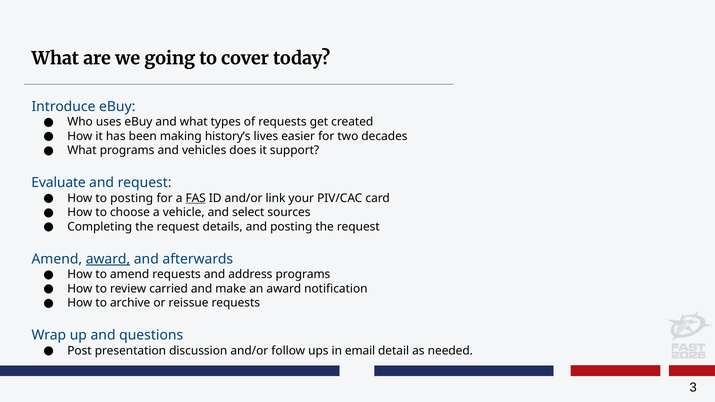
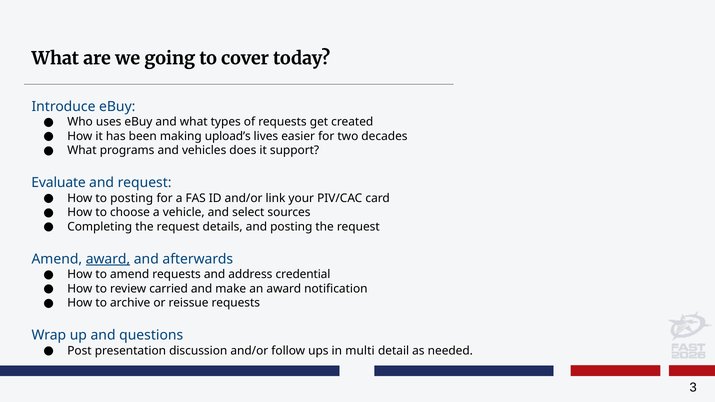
history’s: history’s -> upload’s (228, 136)
FAS underline: present -> none (196, 198)
address programs: programs -> credential (303, 274)
email: email -> multi (360, 351)
